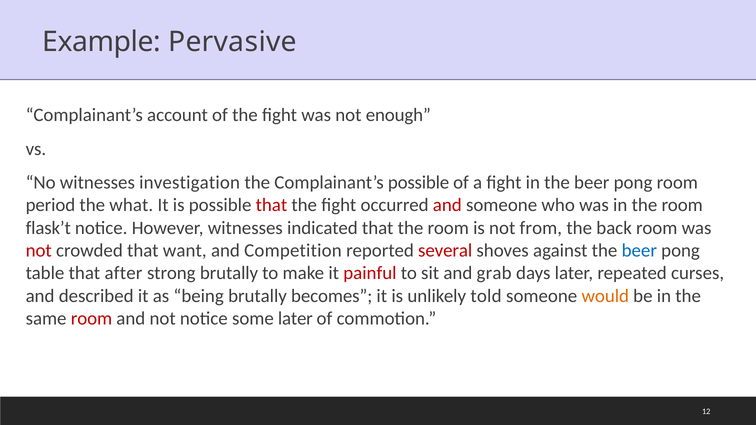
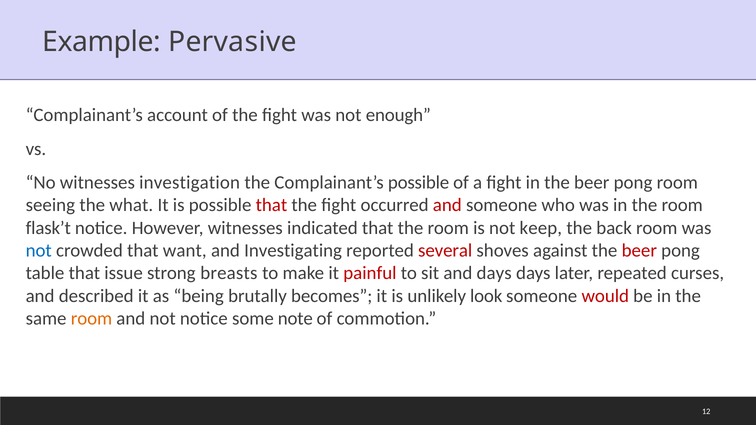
period: period -> seeing (50, 205)
from: from -> keep (541, 228)
not colour: red -> blue (39, 251)
Competition: Competition -> Investigating (293, 251)
beer colour: blue -> red (639, 251)
after: after -> issue (124, 273)
strong brutally: brutally -> breasts (229, 273)
and grab: grab -> days (494, 273)
told: told -> look (486, 296)
would colour: orange -> red (605, 296)
room colour: red -> orange (91, 319)
some later: later -> note (295, 319)
